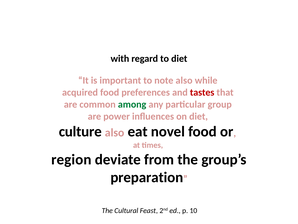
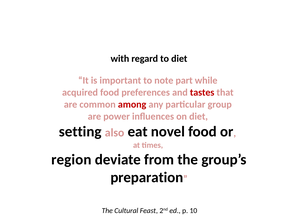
note also: also -> part (184, 80)
among colour: green -> red (132, 104)
culture: culture -> setting (80, 131)
